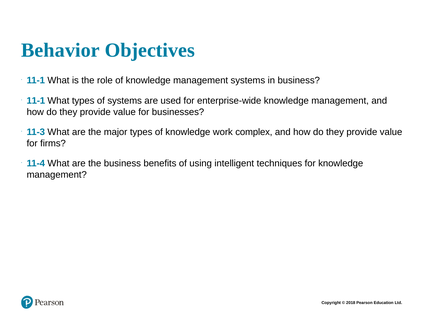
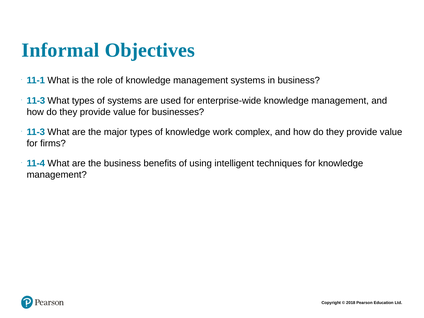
Behavior: Behavior -> Informal (60, 50)
11-1: 11-1 -> 11-3 (36, 101)
